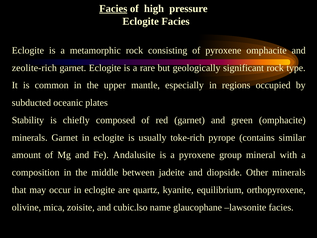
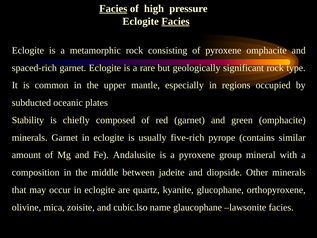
Facies underline: none -> present (176, 21)
zeolite-rich: zeolite-rich -> spaced-rich (34, 68)
toke-rich: toke-rich -> five-rich (187, 137)
equilibrium: equilibrium -> glucophane (220, 190)
